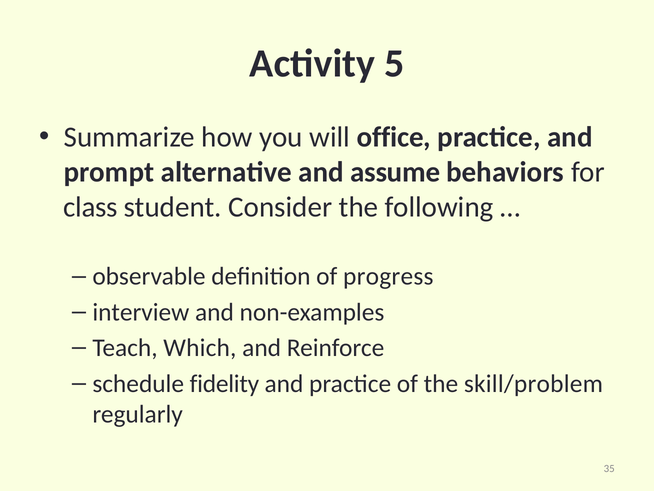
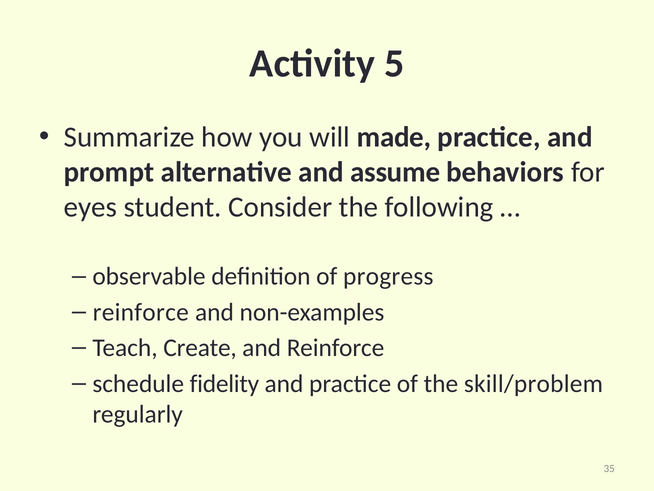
office: office -> made (394, 137)
class: class -> eyes (90, 207)
interview: interview -> reinforce (141, 312)
Which: Which -> Create (200, 348)
